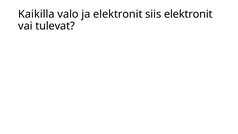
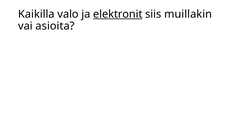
elektronit underline: none -> present (118, 14)
siis elektronit: elektronit -> muillakin (188, 14)
tulevat: tulevat -> asioita (55, 26)
